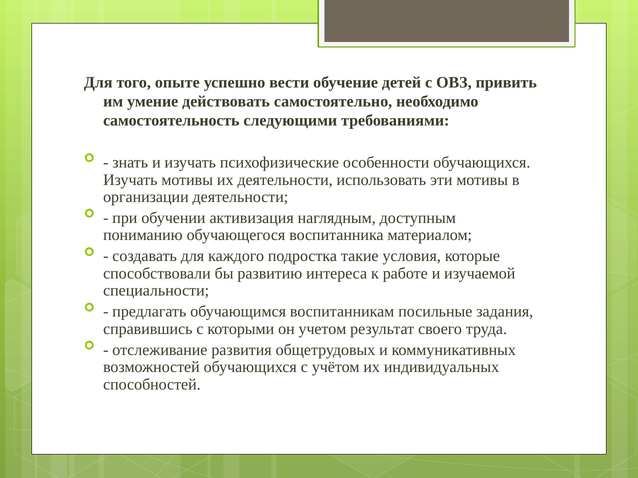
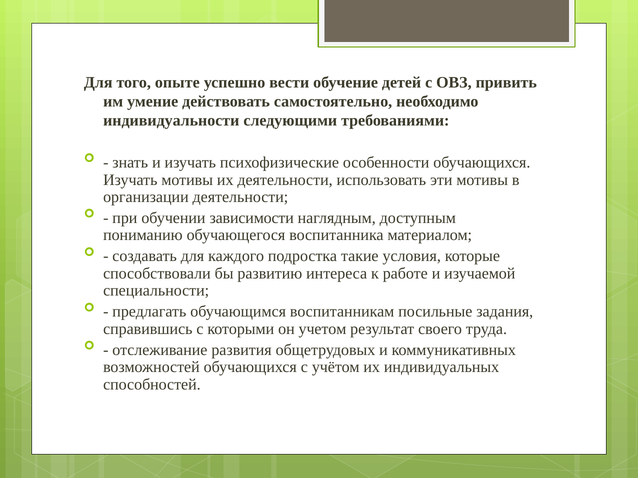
самостоятельность: самостоятельность -> индивидуальности (171, 121)
активизация: активизация -> зависимости (252, 218)
